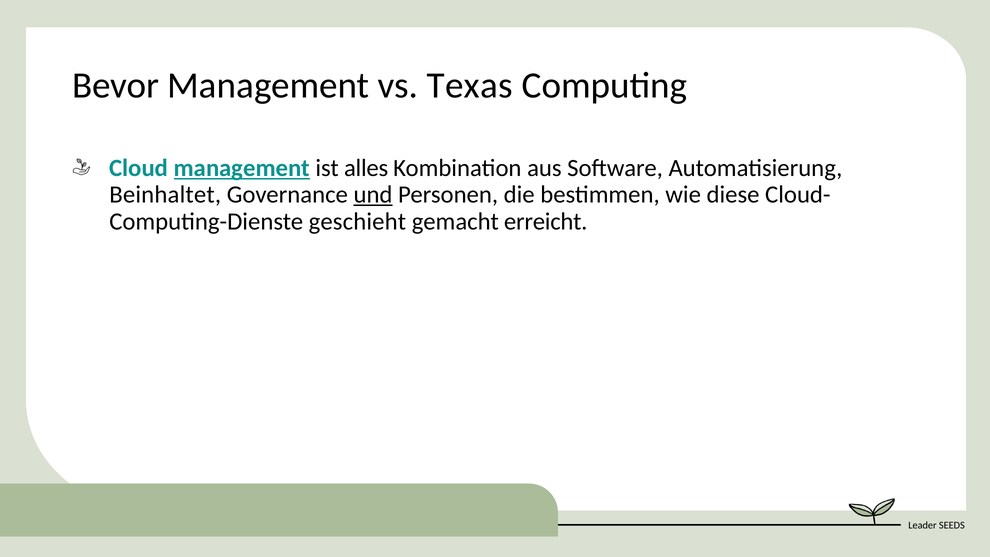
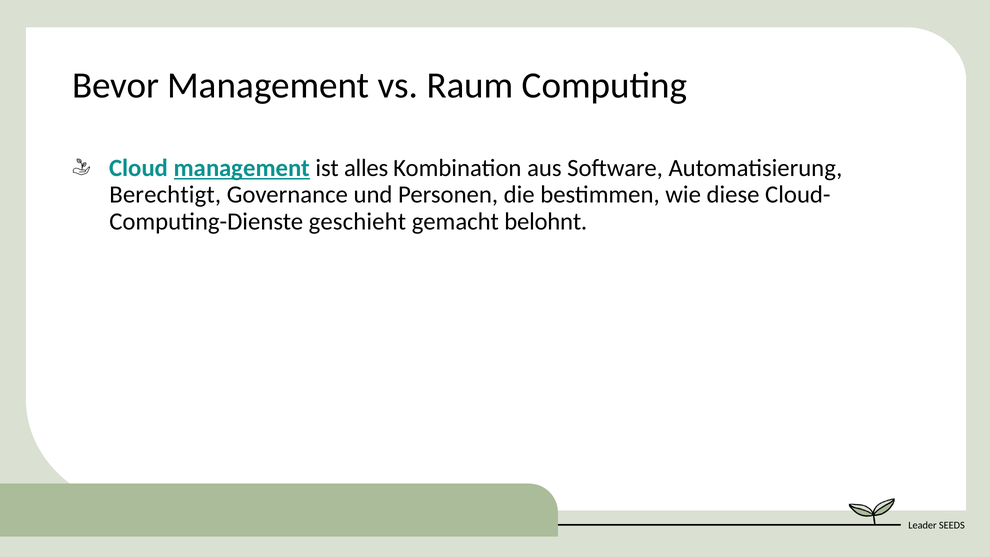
Texas: Texas -> Raum (470, 85)
Beinhaltet: Beinhaltet -> Berechtigt (165, 195)
und underline: present -> none (373, 195)
erreicht: erreicht -> belohnt (546, 221)
